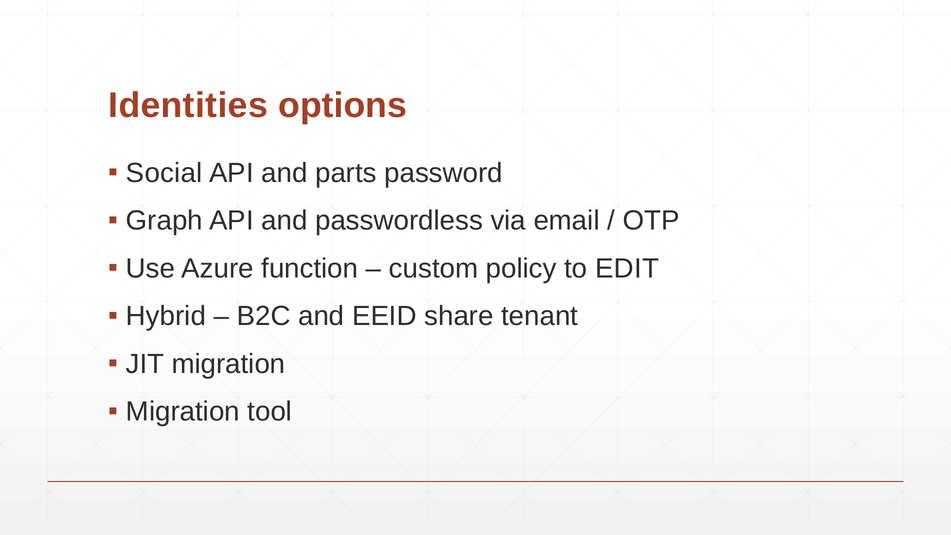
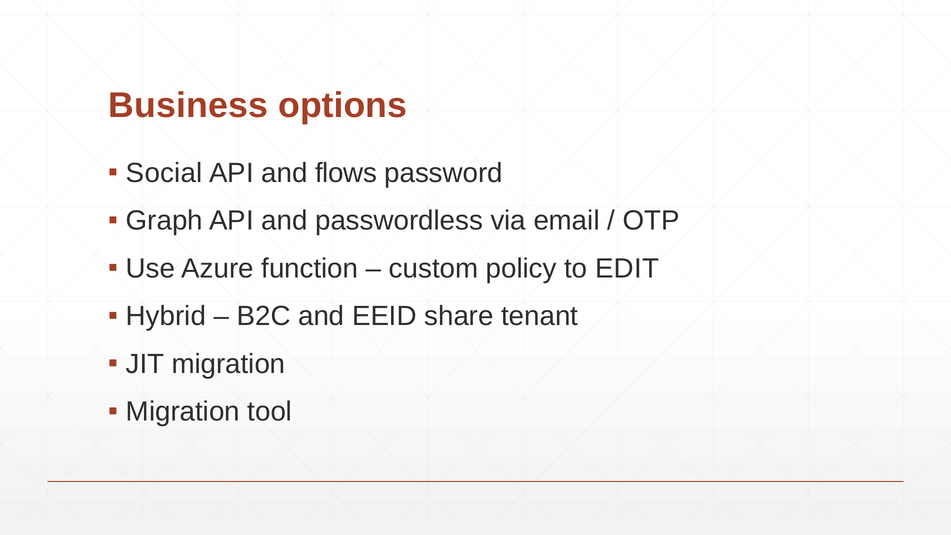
Identities: Identities -> Business (188, 105)
parts: parts -> flows (346, 173)
